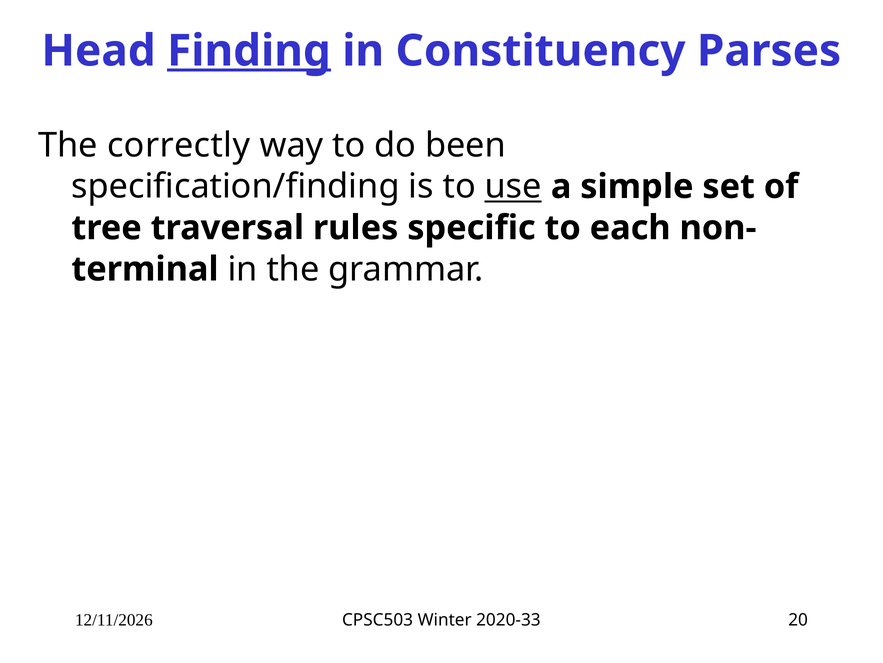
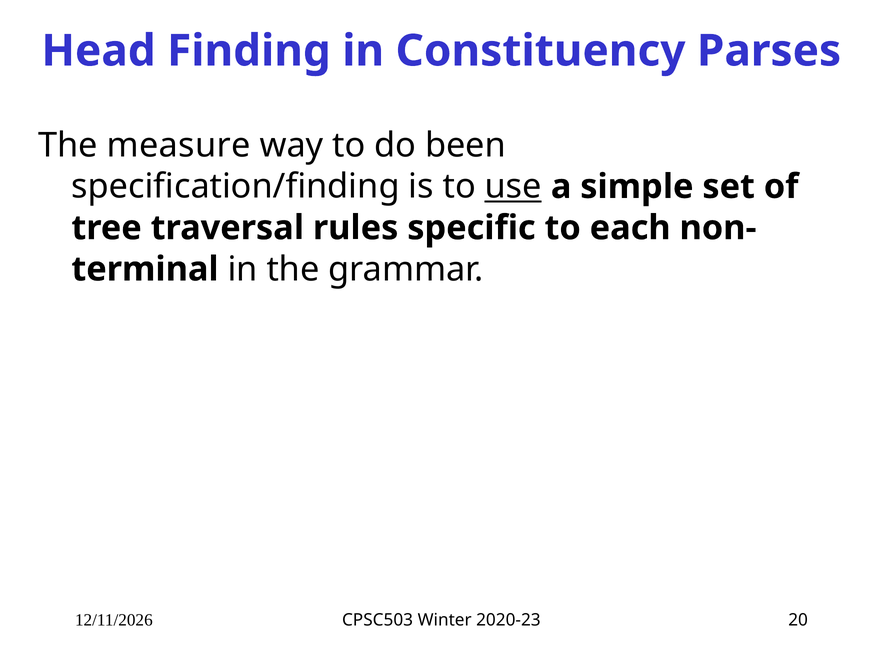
Finding underline: present -> none (249, 51)
correctly: correctly -> measure (179, 145)
2020-33: 2020-33 -> 2020-23 (508, 619)
